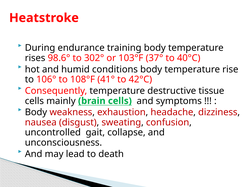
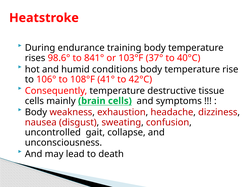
302°: 302° -> 841° (94, 58)
